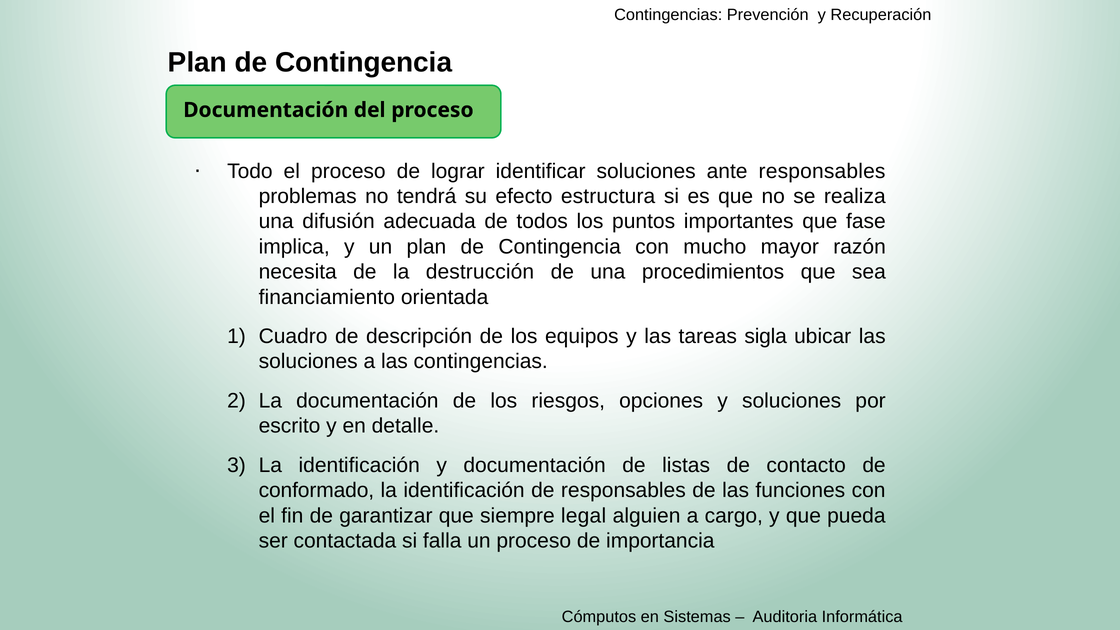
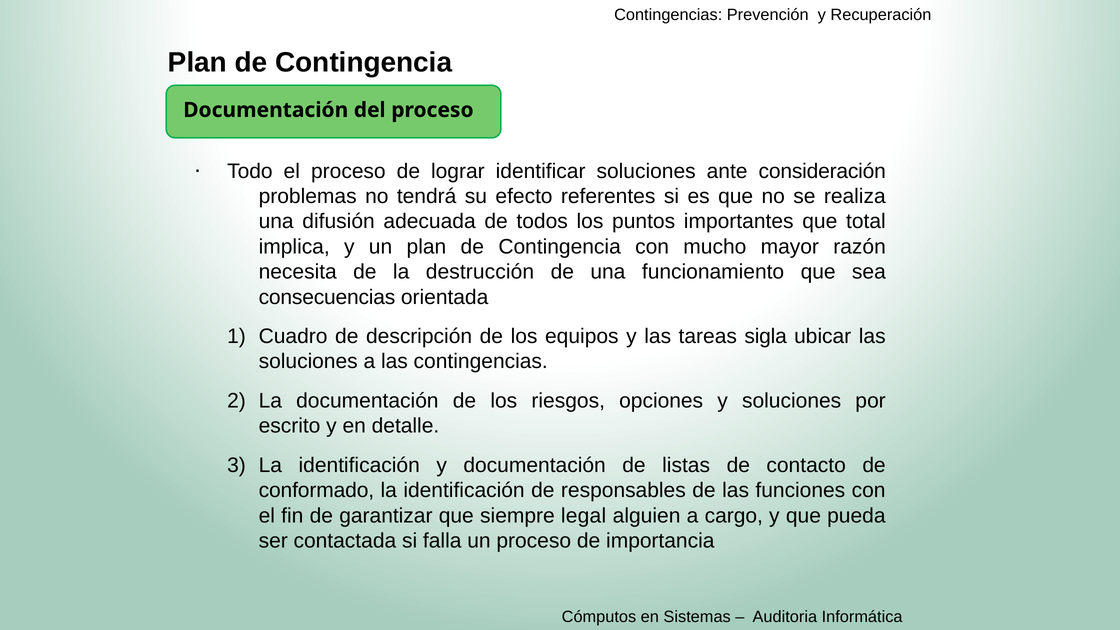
ante responsables: responsables -> consideración (822, 171)
estructura: estructura -> referentes (608, 196)
fase: fase -> total (866, 222)
procedimientos: procedimientos -> funcionamiento (713, 272)
financiamiento: financiamiento -> consecuencias (327, 297)
